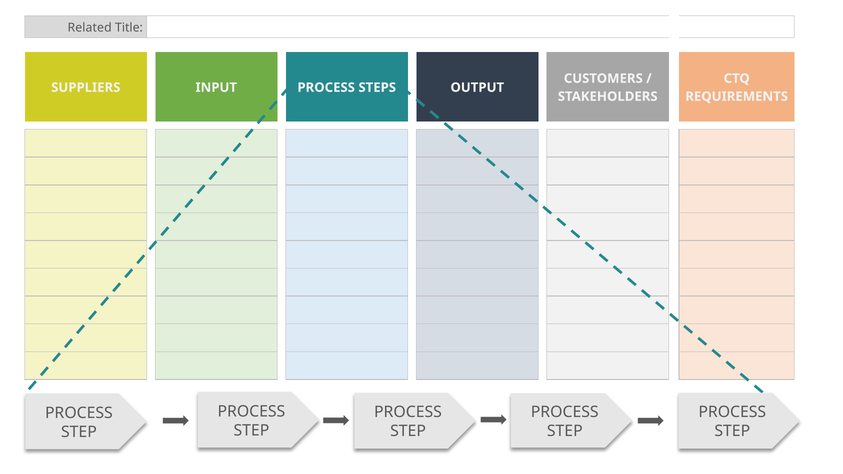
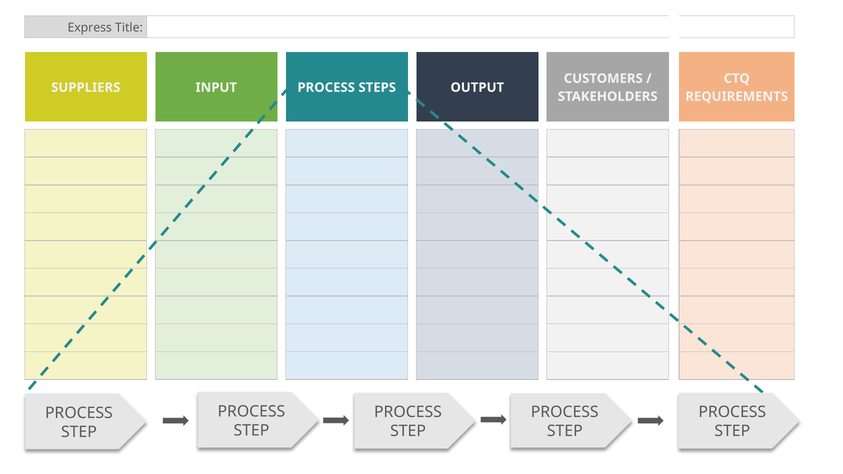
Related: Related -> Express (90, 27)
